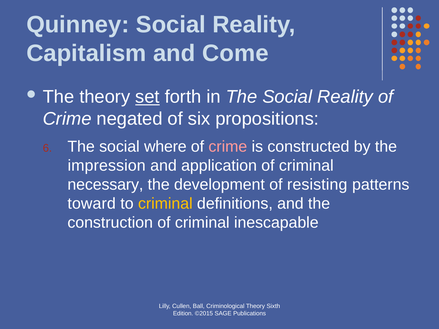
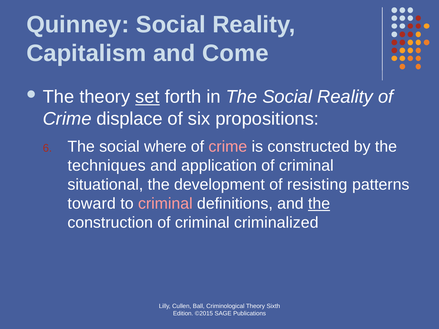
negated: negated -> displace (130, 119)
impression: impression -> techniques (107, 166)
necessary: necessary -> situational (105, 185)
criminal colour: yellow -> pink (165, 204)
the underline: none -> present (319, 204)
inescapable: inescapable -> criminalized (276, 223)
